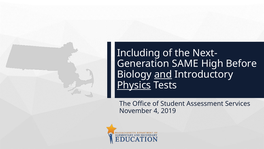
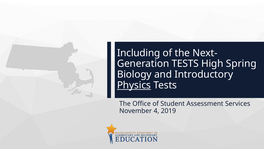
SAME: SAME -> TESTS (185, 64)
Before: Before -> Spring (241, 64)
and underline: present -> none (163, 74)
